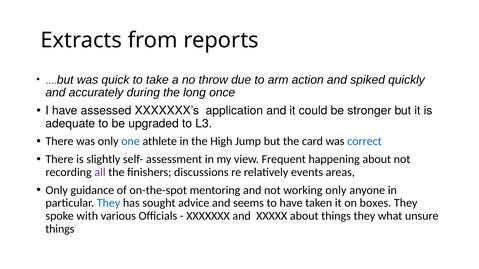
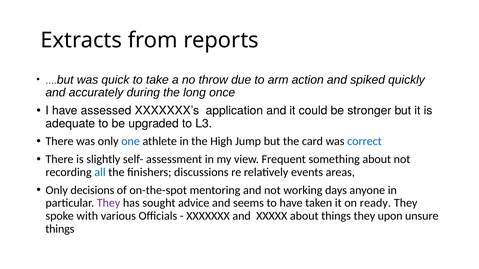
happening: happening -> something (334, 160)
all colour: purple -> blue (100, 172)
guidance: guidance -> decisions (92, 190)
working only: only -> days (336, 190)
They colour: blue -> purple (109, 203)
boxes: boxes -> ready (375, 203)
what: what -> upon (390, 216)
